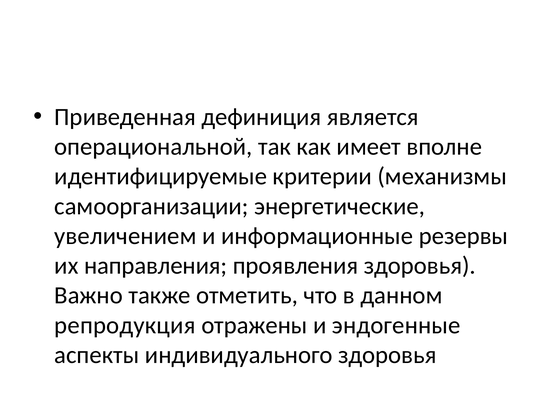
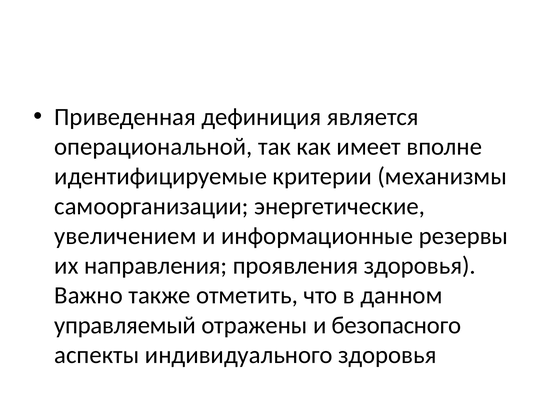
репродукция: репродукция -> управляемый (125, 325)
эндогенные: эндогенные -> безопасного (396, 325)
